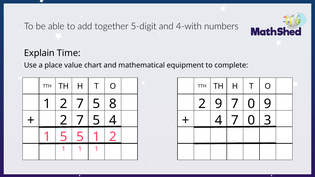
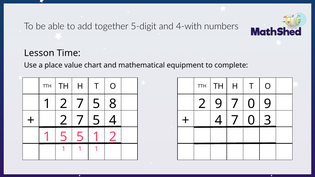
Explain: Explain -> Lesson (39, 53)
